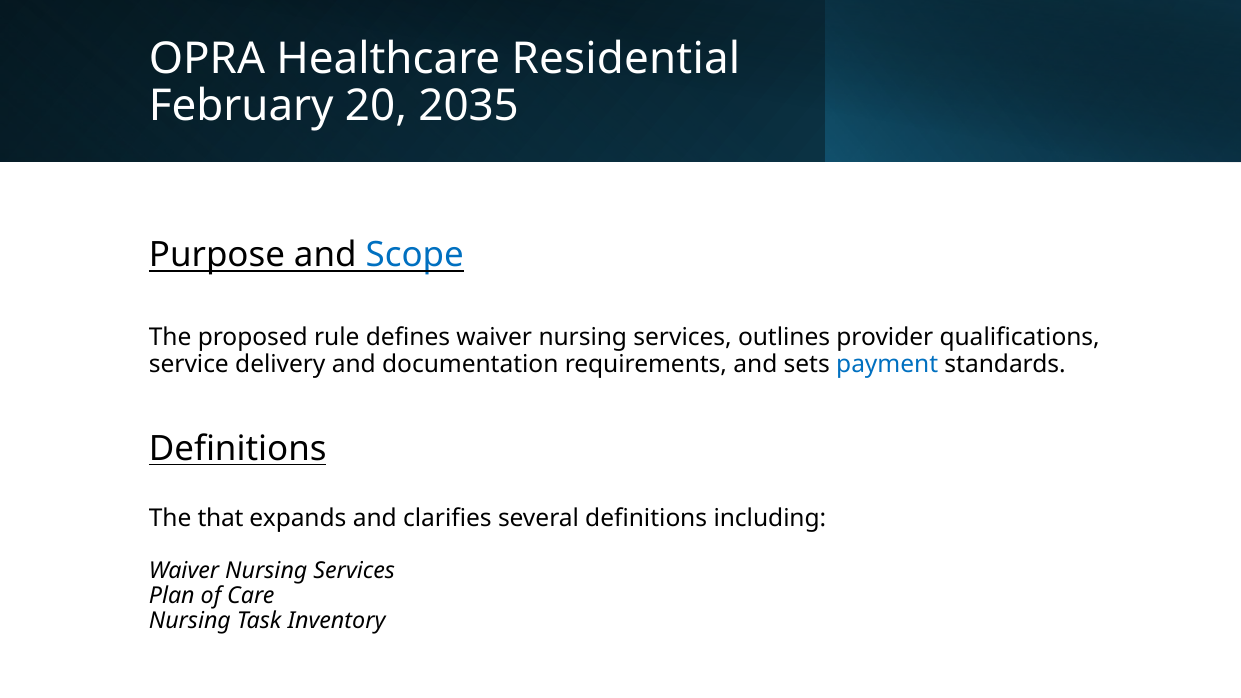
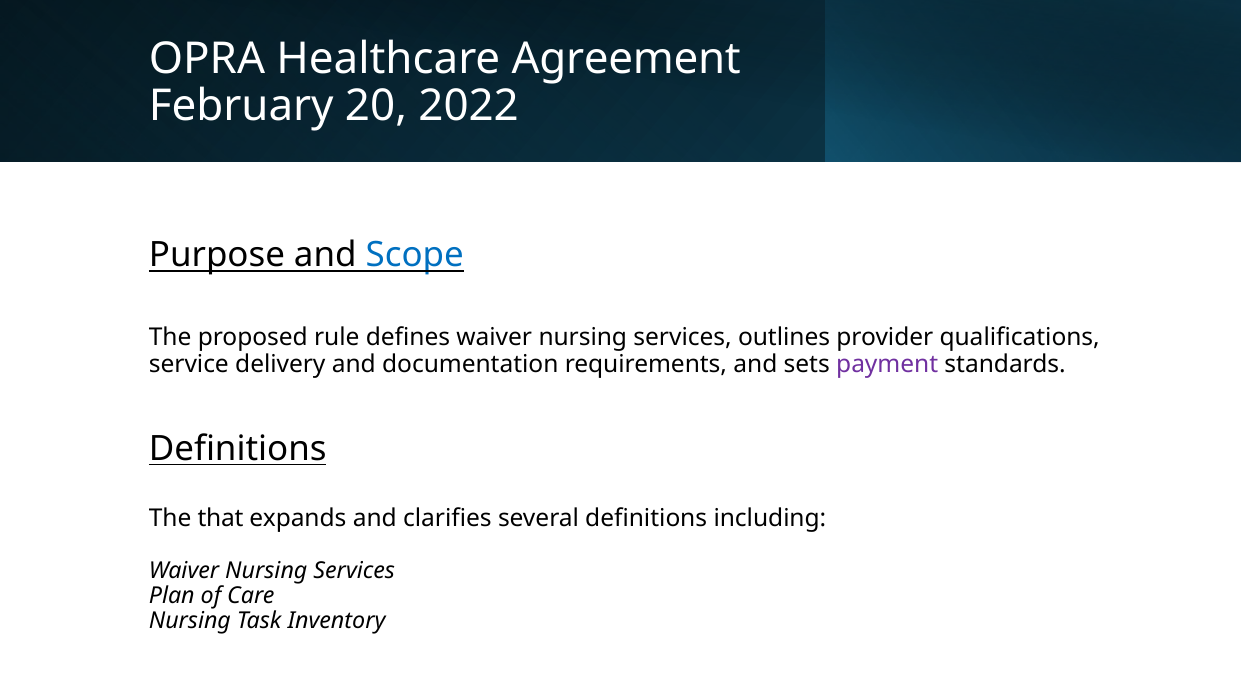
Residential: Residential -> Agreement (626, 59)
2035: 2035 -> 2022 (469, 106)
payment colour: blue -> purple (887, 364)
